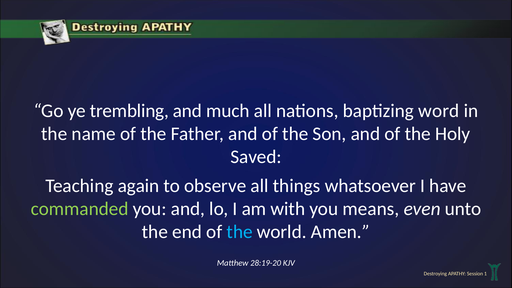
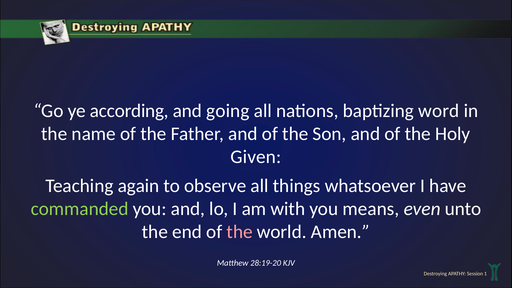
trembling: trembling -> according (129, 111)
much: much -> going (228, 111)
Saved: Saved -> Given (256, 157)
the colour: light blue -> pink (240, 232)
